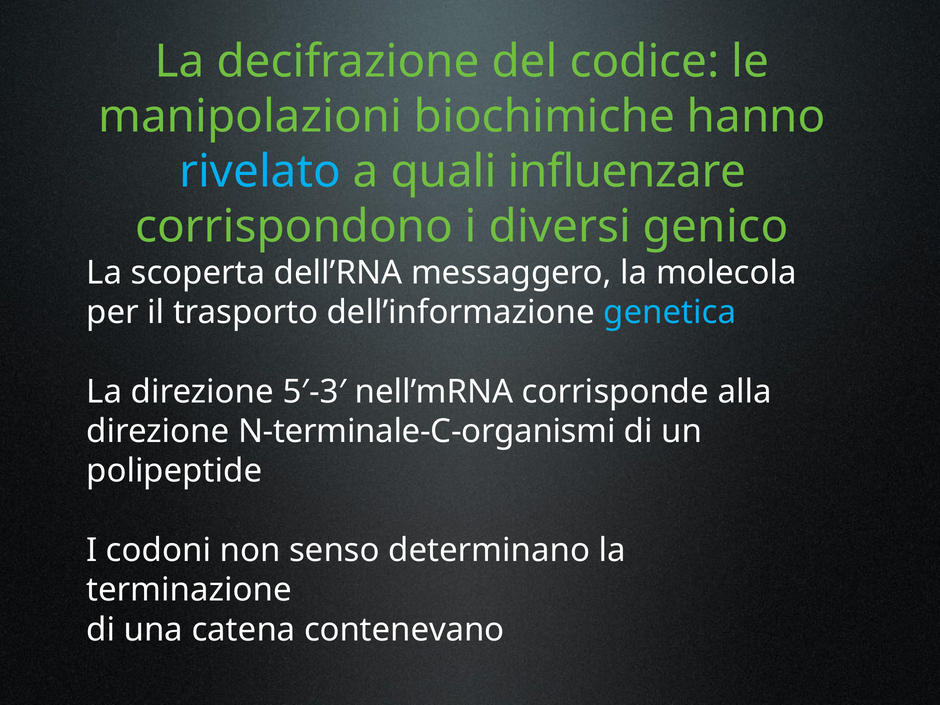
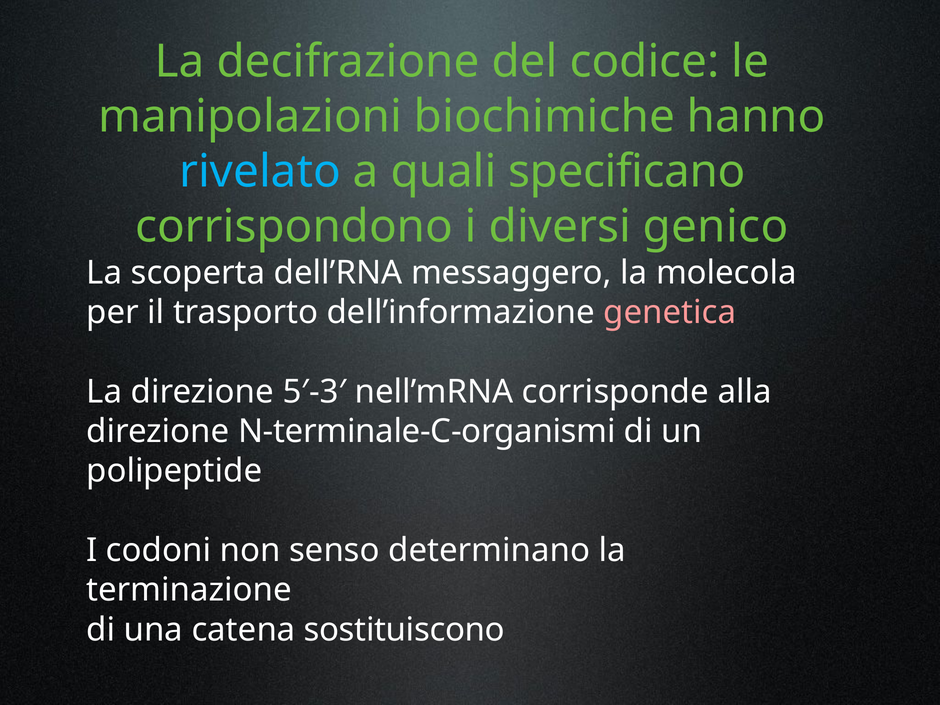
influenzare: influenzare -> specificano (627, 172)
genetica colour: light blue -> pink (670, 312)
contenevano: contenevano -> sostituiscono (404, 630)
